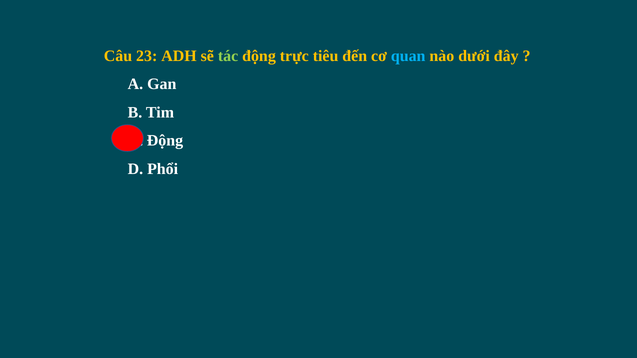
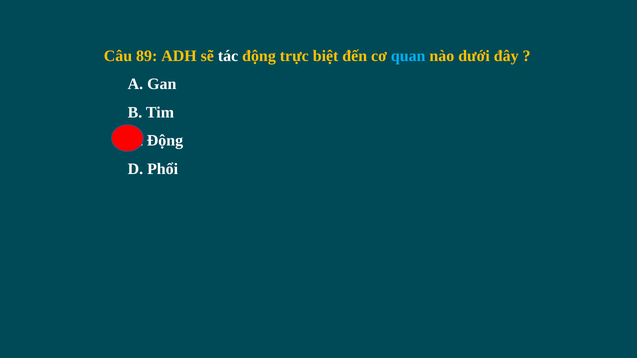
23: 23 -> 89 (147, 56)
tác colour: light green -> white (228, 56)
tiêu: tiêu -> biệt (326, 56)
